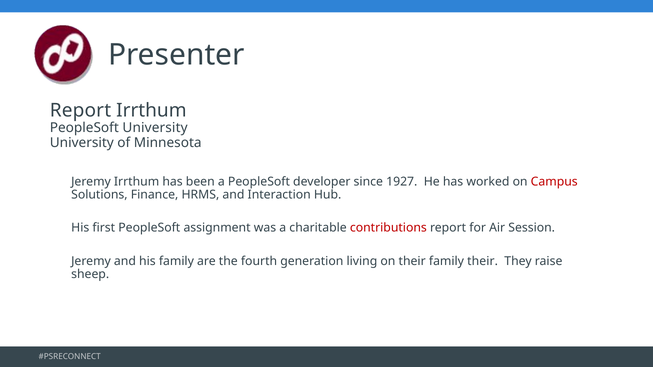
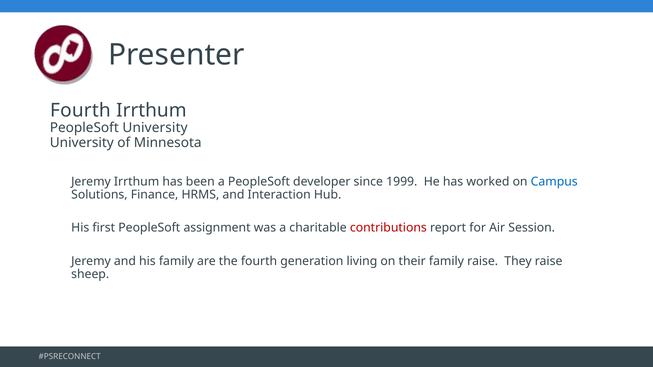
Report: Report -> Fourth (80, 110)
1927: 1927 -> 1999 (402, 182)
Campus colour: red -> blue (554, 182)
family their: their -> raise (483, 261)
